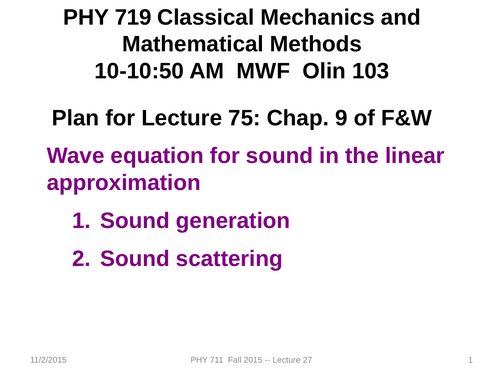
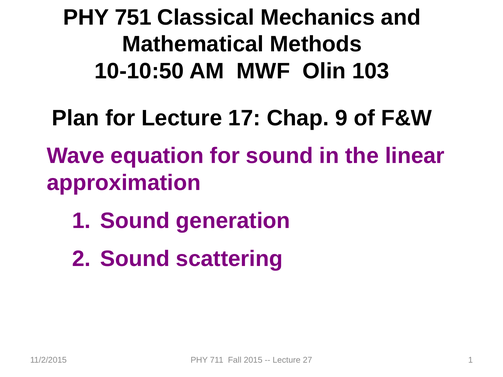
719: 719 -> 751 (133, 17)
75: 75 -> 17 (244, 118)
